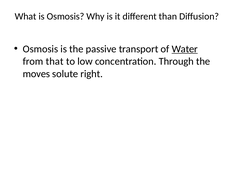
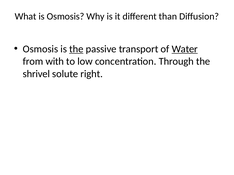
the underline: none -> present (76, 49)
that: that -> with (55, 62)
moves: moves -> shrivel (36, 74)
